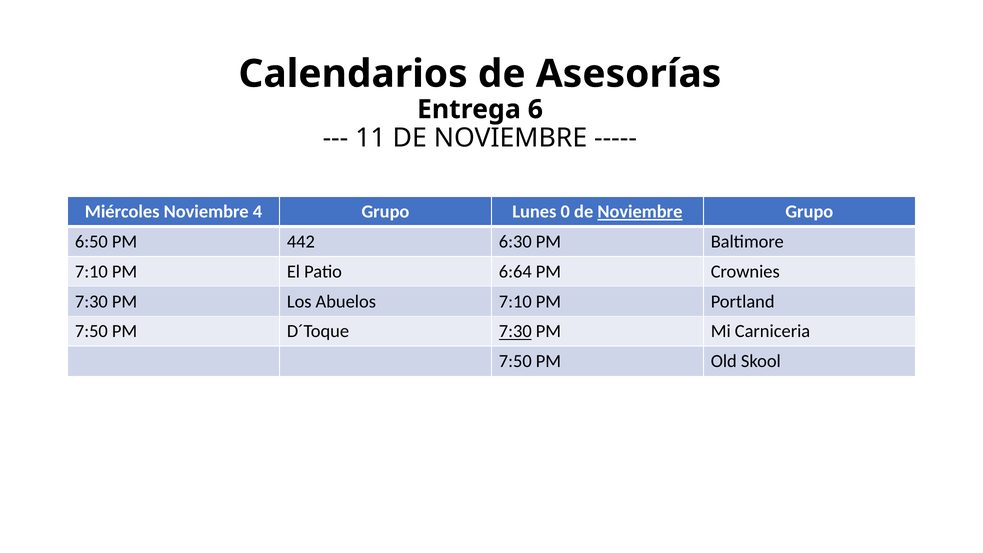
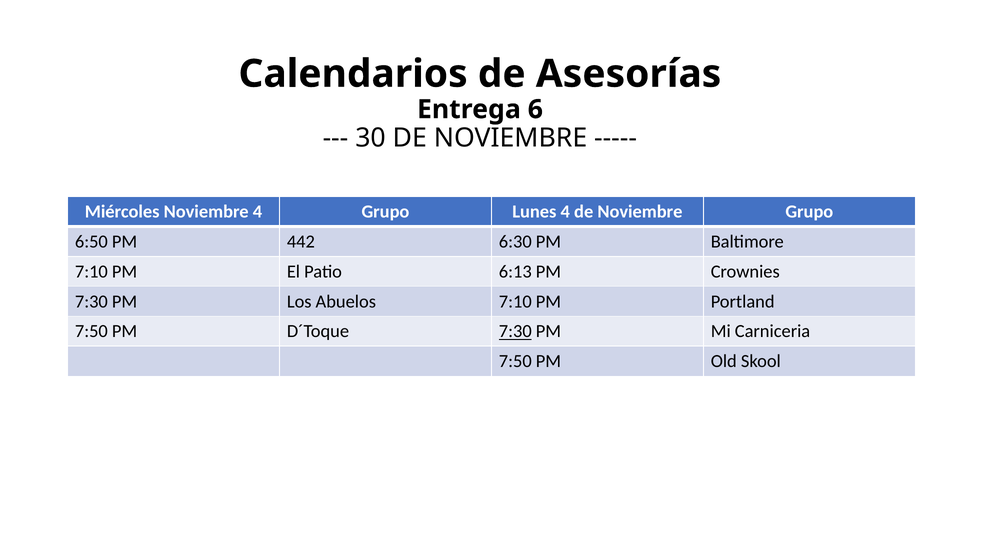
11: 11 -> 30 (370, 138)
Lunes 0: 0 -> 4 (565, 212)
Noviembre underline: present -> none (640, 212)
6:64: 6:64 -> 6:13 (515, 272)
